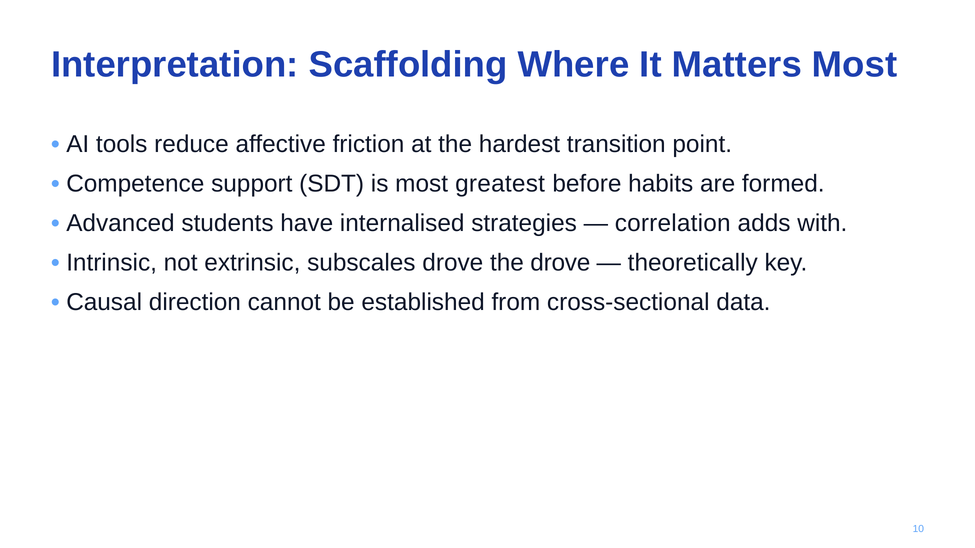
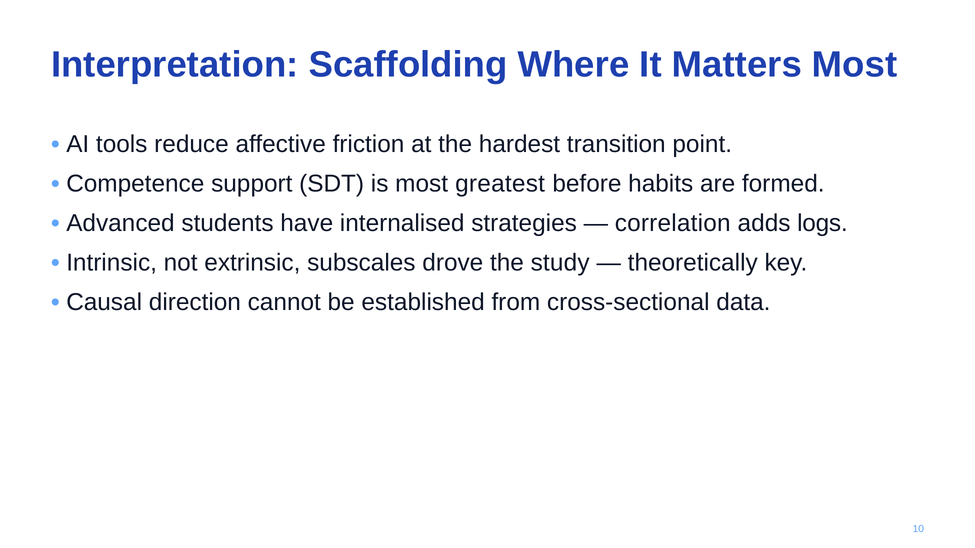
with: with -> logs (822, 223)
the drove: drove -> study (560, 263)
